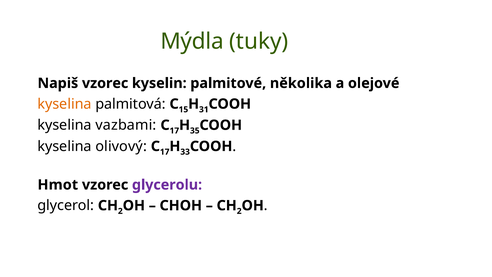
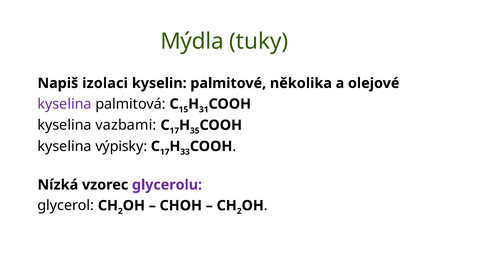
Napiš vzorec: vzorec -> izolaci (105, 83)
kyselina colour: orange -> purple (65, 104)
olivový: olivový -> výpisky (121, 146)
Hmot: Hmot -> Nízká (58, 185)
